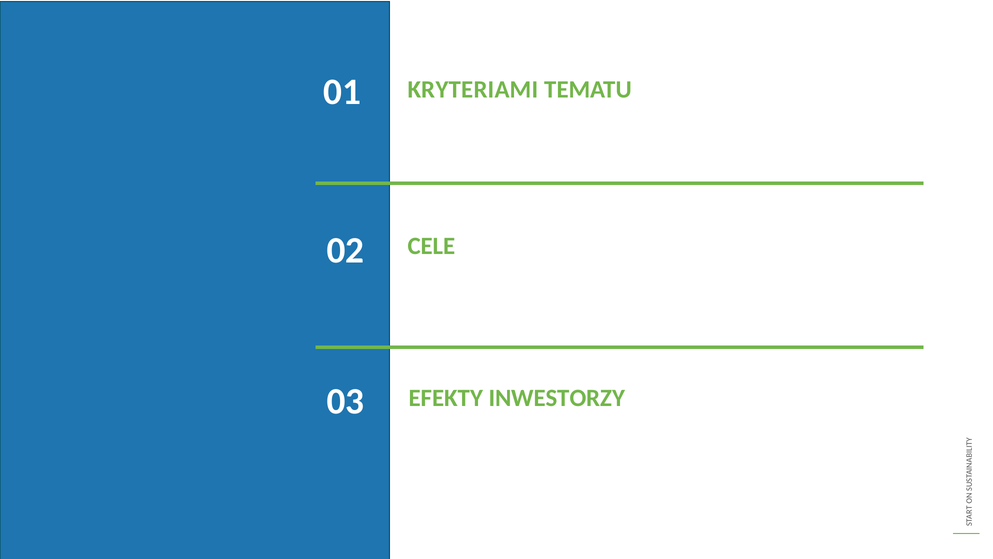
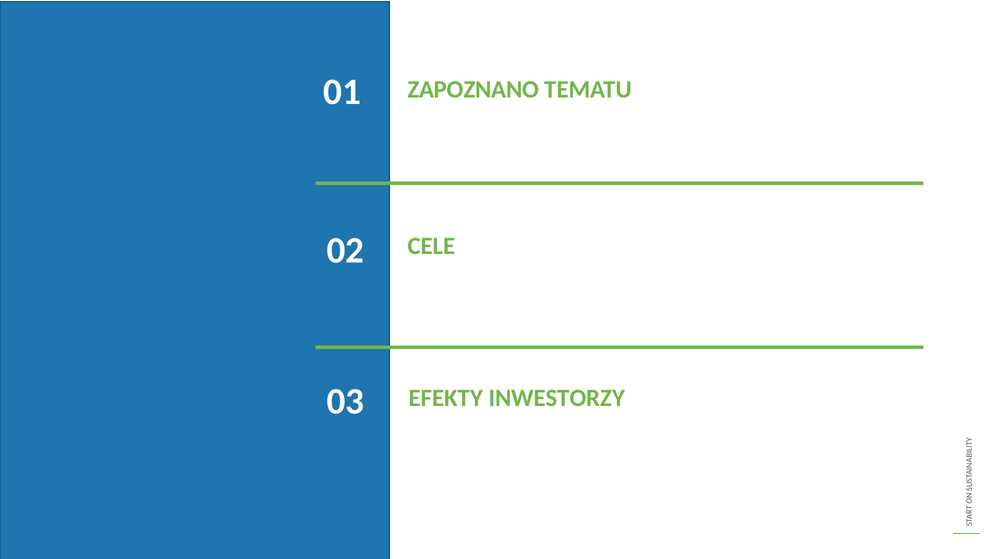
KRYTERIAMI: KRYTERIAMI -> ZAPOZNANO (473, 89)
